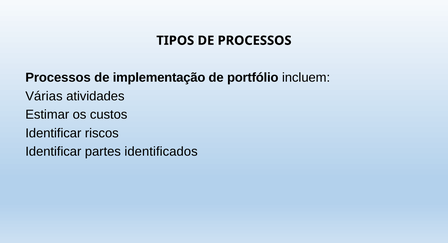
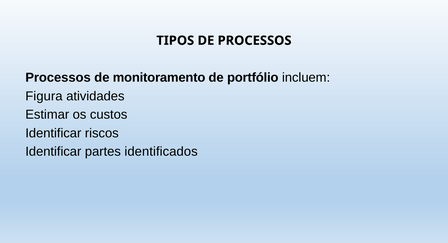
implementação: implementação -> monitoramento (159, 78)
Várias: Várias -> Figura (44, 96)
